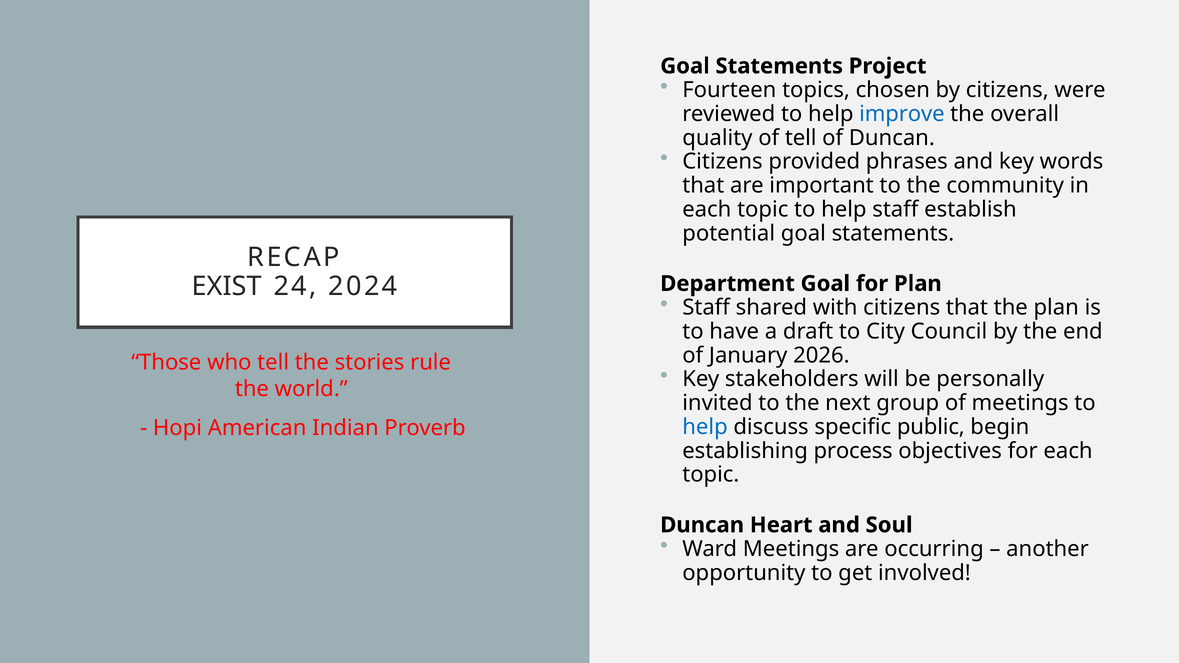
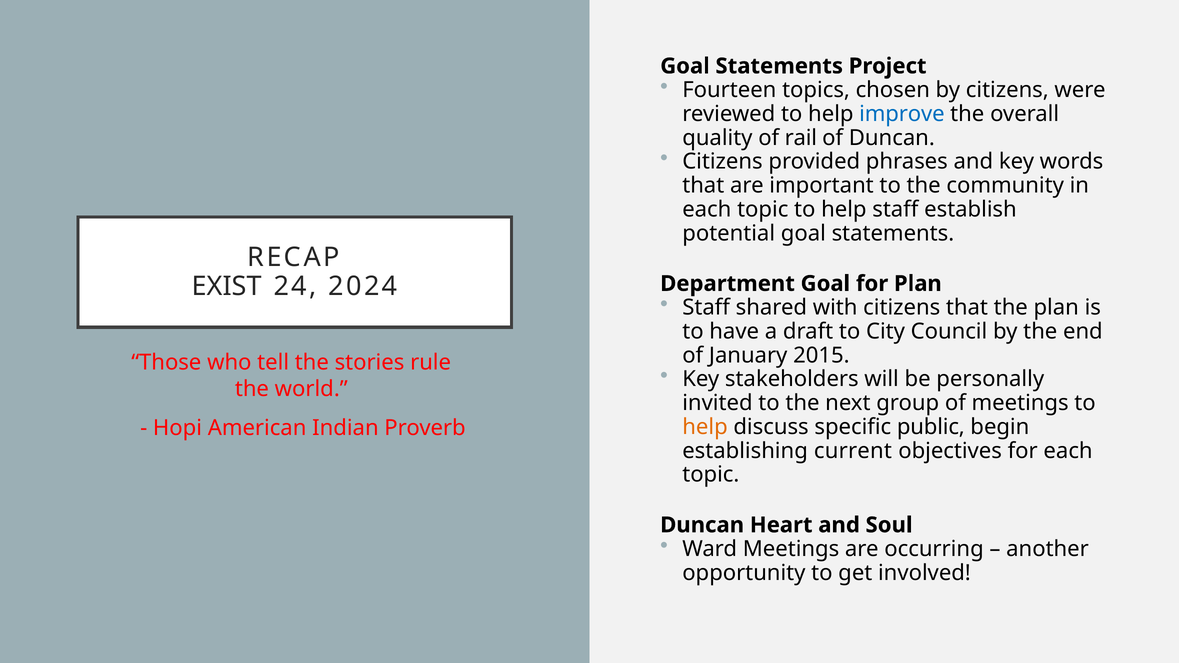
of tell: tell -> rail (801, 138)
2026: 2026 -> 2015 (821, 355)
help colour: blue -> orange (705, 427)
process: process -> current (853, 451)
